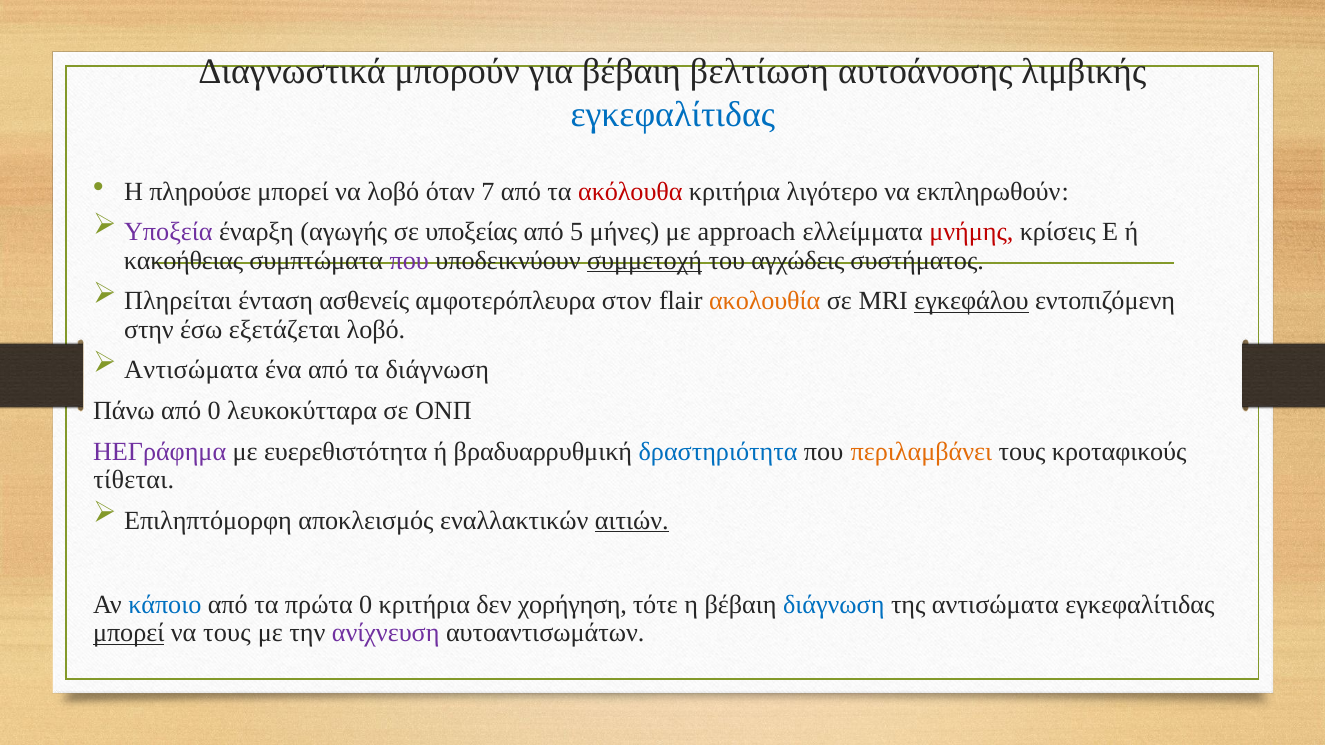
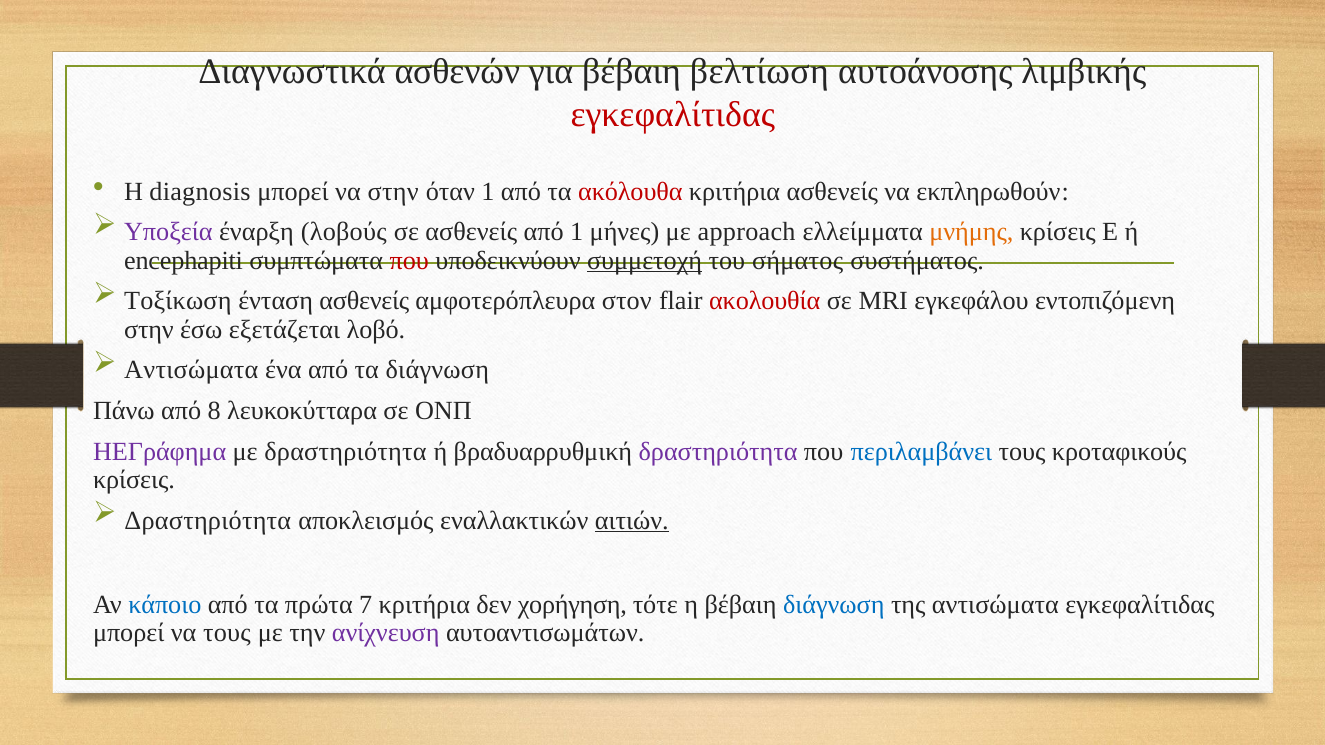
μπορούν: μπορούν -> ασθενών (457, 71)
εγκεφαλίτιδας colour: blue -> red (673, 114)
πληρούσε: πληρούσε -> diagnosis (200, 191)
να λοβό: λοβό -> στην (393, 191)
όταν 7: 7 -> 1 (488, 191)
κριτήρια λιγότερο: λιγότερο -> ασθενείς (832, 191)
αγωγής: αγωγής -> λοβούς (344, 232)
σε υποξείας: υποξείας -> ασθενείς (471, 232)
από 5: 5 -> 1 (577, 232)
μνήμης colour: red -> orange (971, 232)
κακοήθειας: κακοήθειας -> encephapiti (184, 260)
που colour: purple -> red (409, 260)
αγχώδεις: αγχώδεις -> σήματος (798, 260)
Πληρείται: Πληρείται -> Τοξίκωση (178, 301)
ακολουθία colour: orange -> red (765, 301)
εγκεφάλου underline: present -> none (972, 301)
από 0: 0 -> 8 (214, 411)
με ευερεθιστότητα: ευερεθιστότητα -> δραστηριότητα (345, 452)
δραστηριότητα colour: blue -> purple (718, 452)
περιλαμβάνει colour: orange -> blue (921, 452)
τίθεται: τίθεται -> κρίσεις (134, 480)
Επιληπτόμορφη: Επιληπτόμορφη -> Δραστηριότητα (208, 521)
πρώτα 0: 0 -> 7 (366, 605)
μπορεί underline: present -> none (129, 633)
